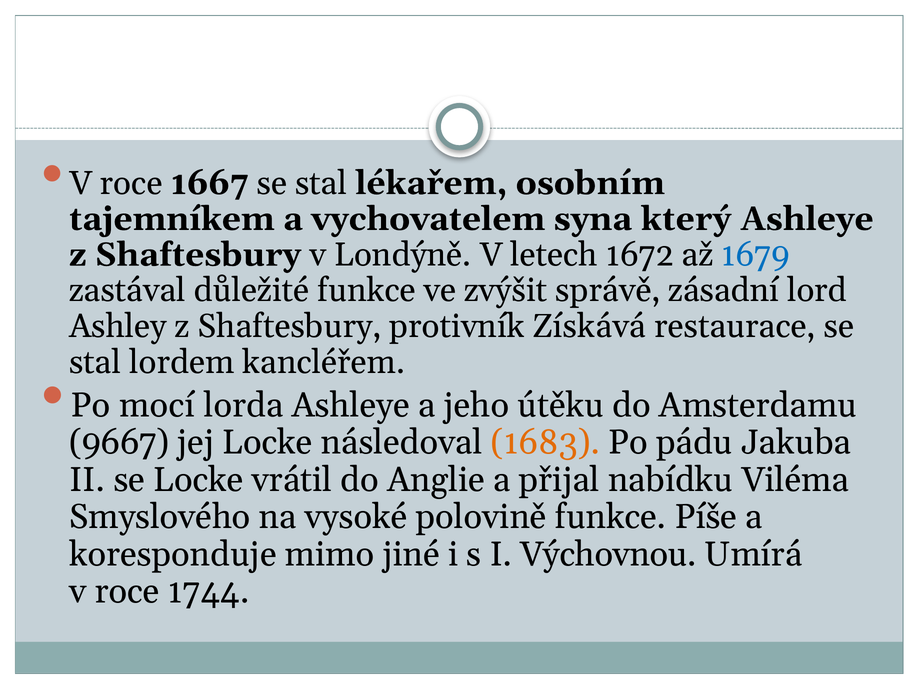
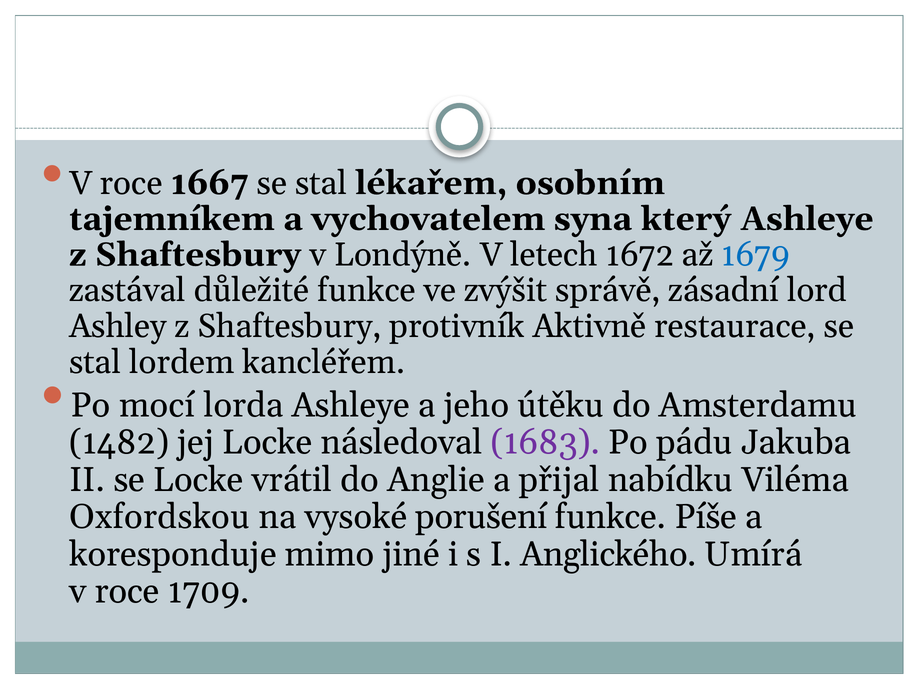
Získává: Získává -> Aktivně (589, 326)
9667: 9667 -> 1482 (119, 443)
1683 colour: orange -> purple (545, 443)
Smyslového: Smyslového -> Oxfordskou (160, 517)
polovině: polovině -> porušení (481, 517)
Výchovnou: Výchovnou -> Anglického (608, 554)
1744: 1744 -> 1709 (209, 592)
